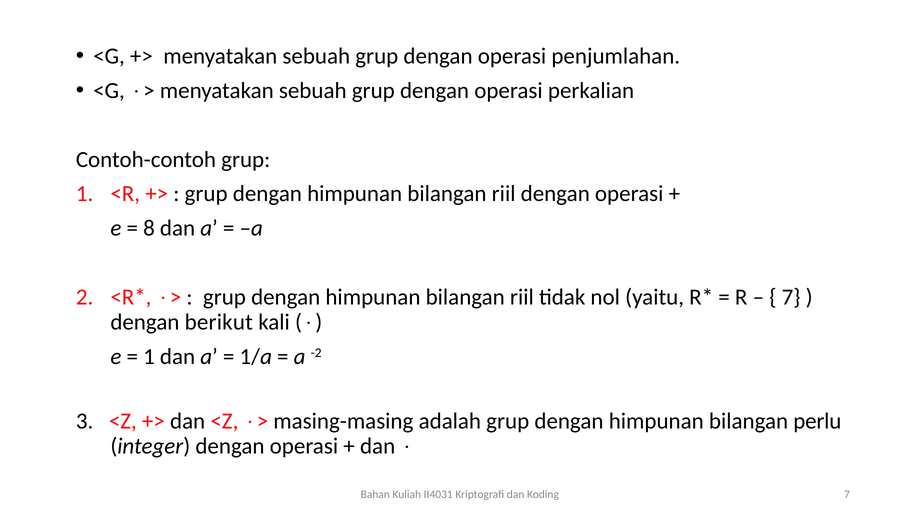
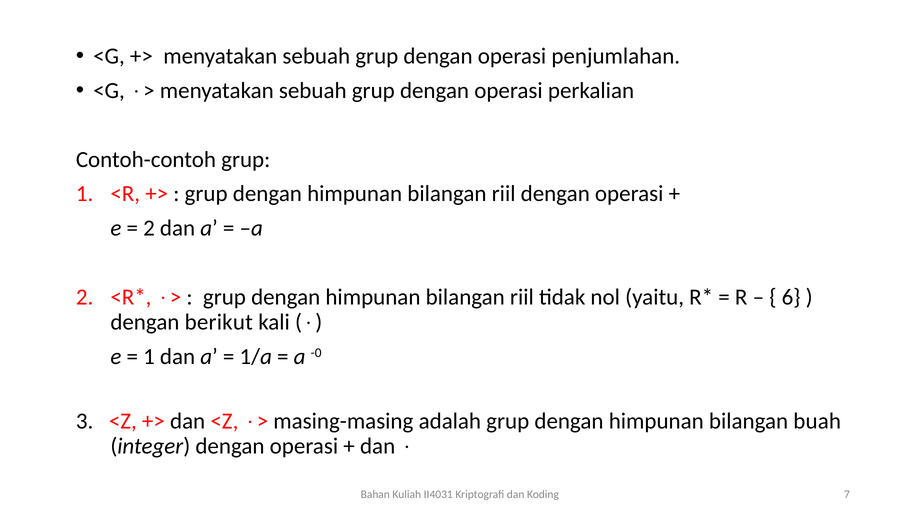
8: 8 -> 2 (149, 228)
7: 7 -> 6 (791, 297)
-2: -2 -> -0 (316, 353)
perlu: perlu -> buah (817, 421)
